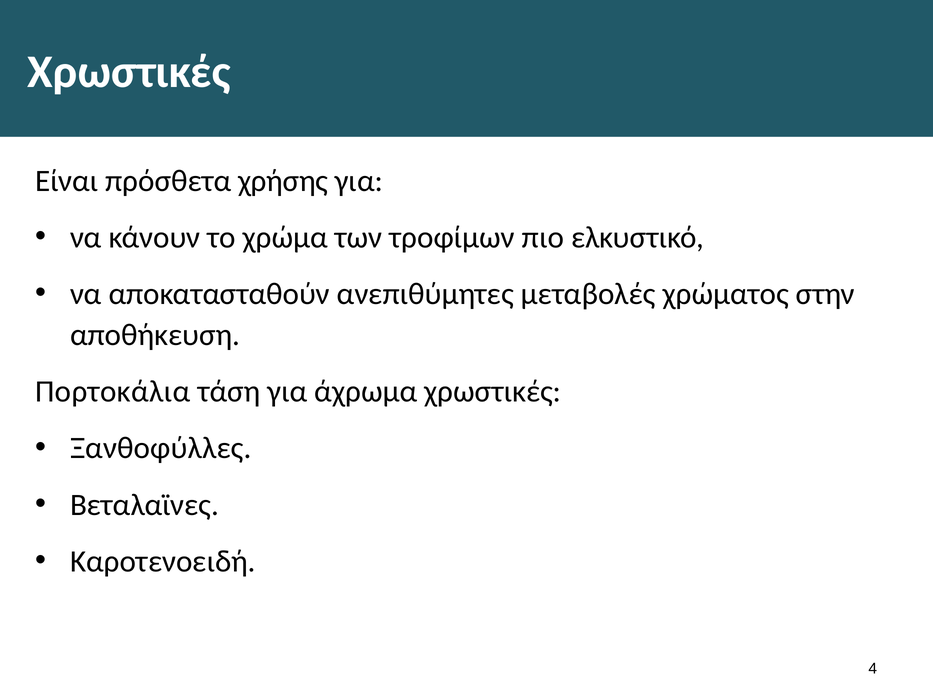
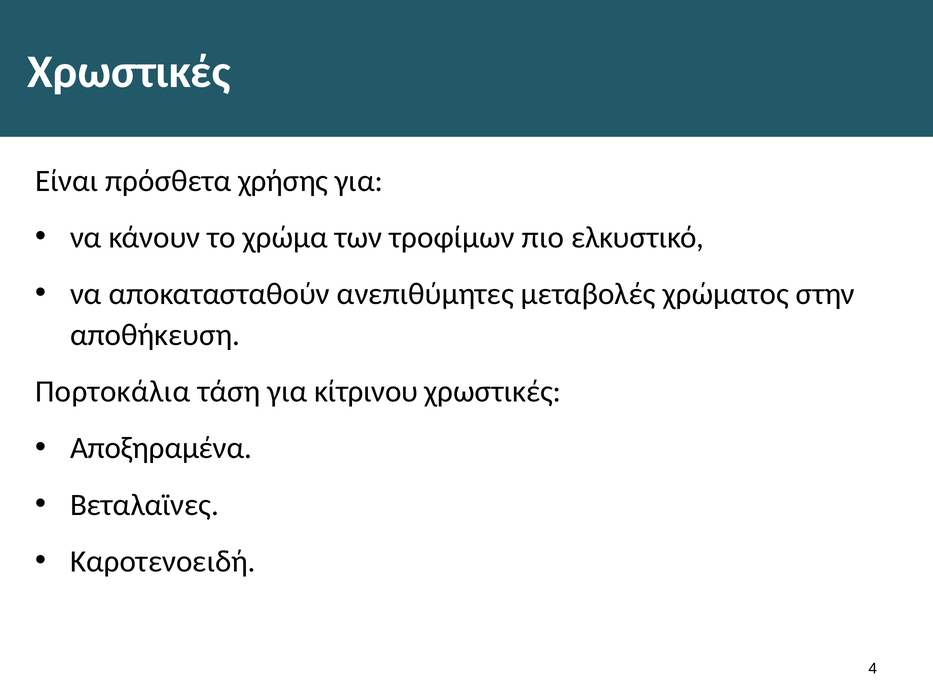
άχρωμα: άχρωμα -> κίτρινου (366, 391)
Ξανθοφύλλες: Ξανθοφύλλες -> Αποξηραμένα (161, 448)
